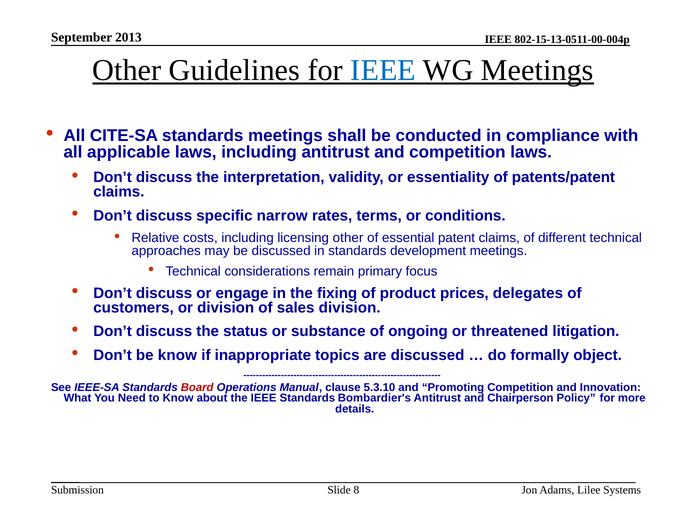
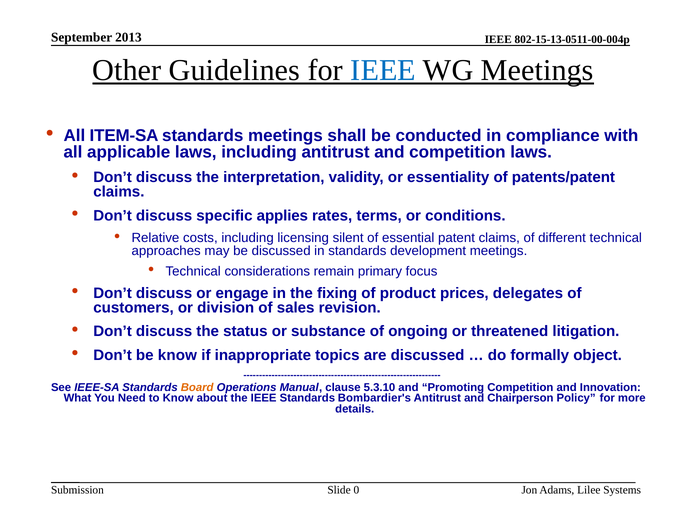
CITE-SA: CITE-SA -> ITEM-SA (124, 136)
narrow: narrow -> applies (282, 216)
licensing other: other -> silent (348, 238)
sales division: division -> revision (350, 308)
Board colour: red -> orange (197, 387)
8: 8 -> 0 (356, 490)
